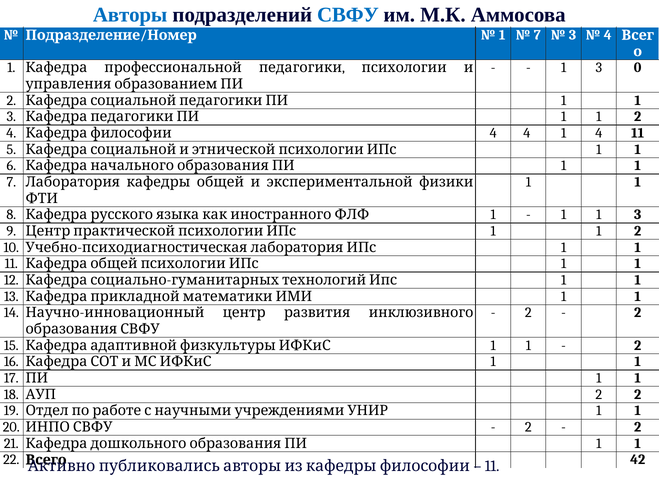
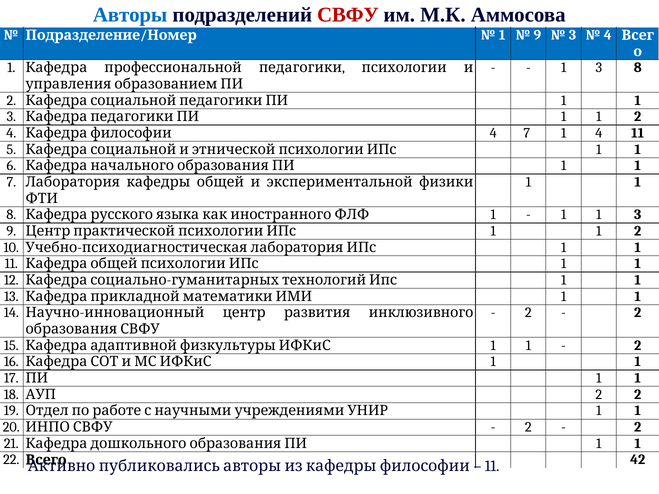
СВФУ colour: blue -> red (348, 15)
7: 7 -> 9 (537, 35)
3 0: 0 -> 8 (638, 68)
4 4: 4 -> 7 (527, 133)
